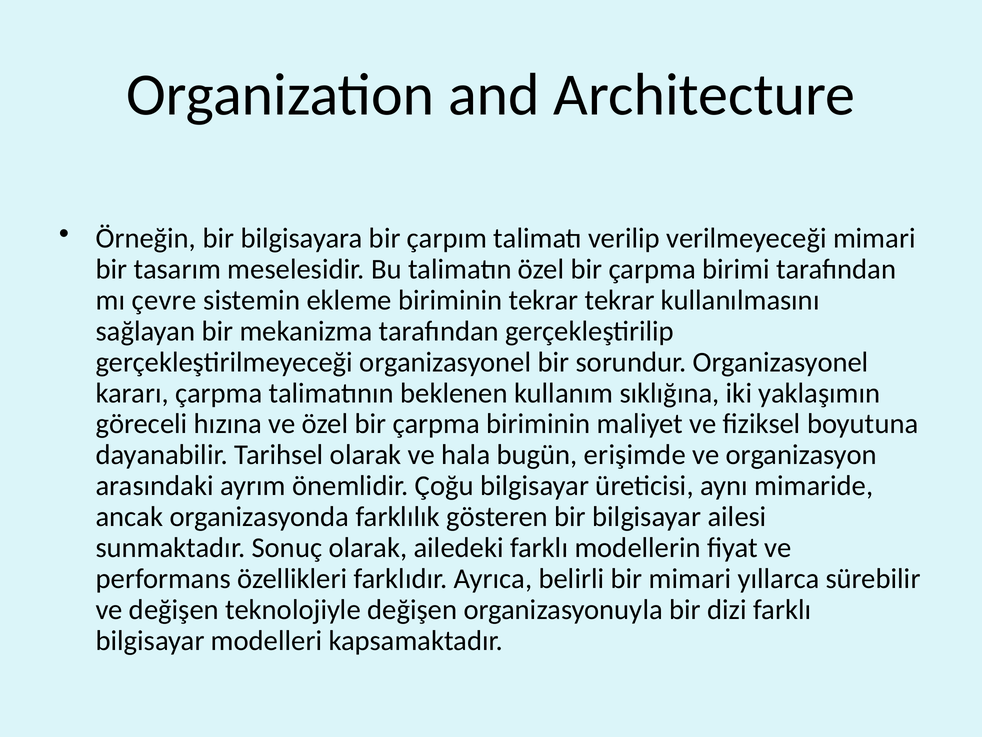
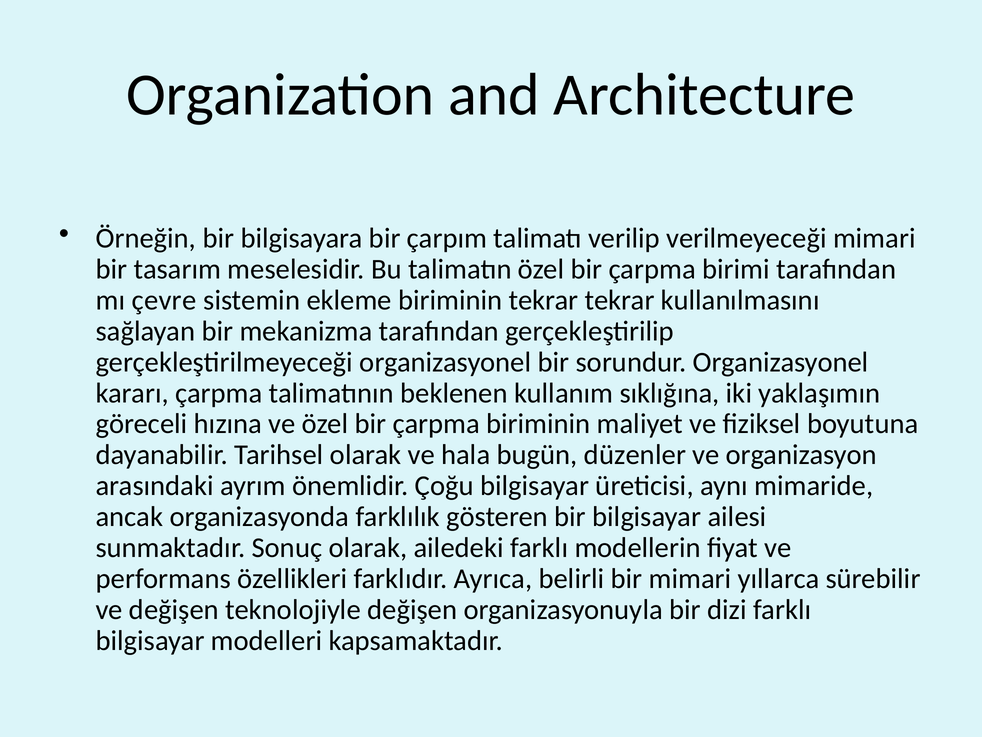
erişimde: erişimde -> düzenler (635, 455)
